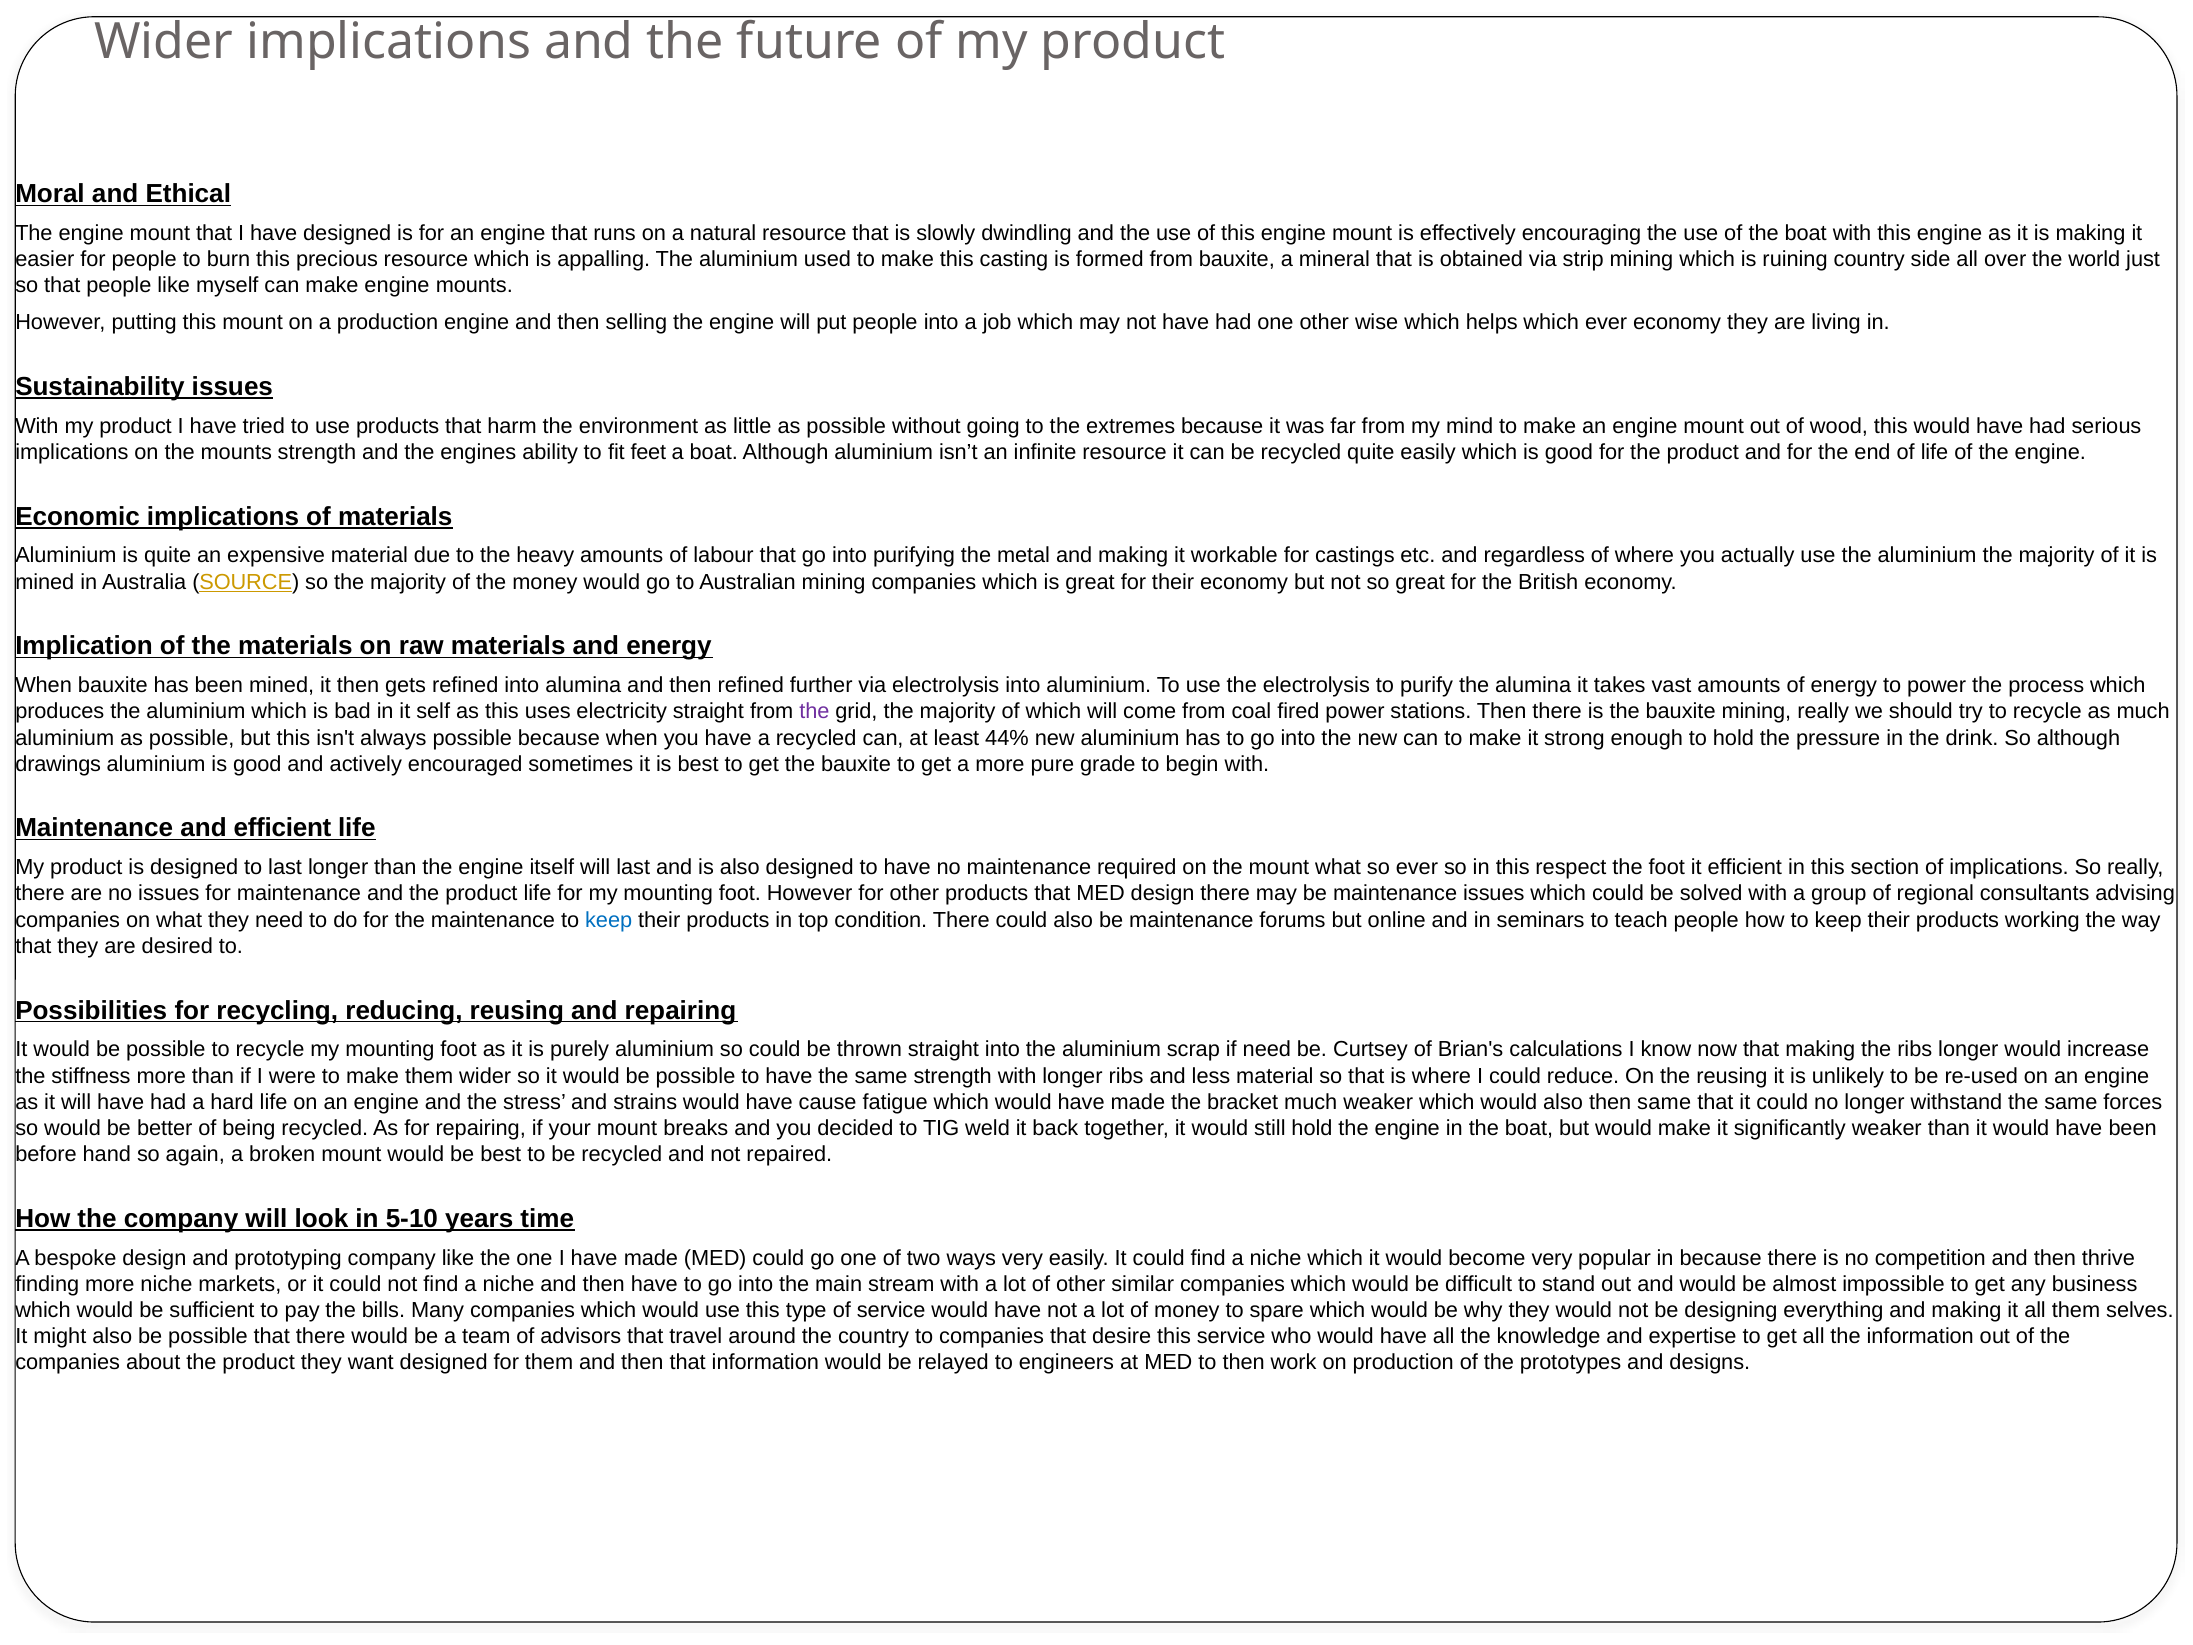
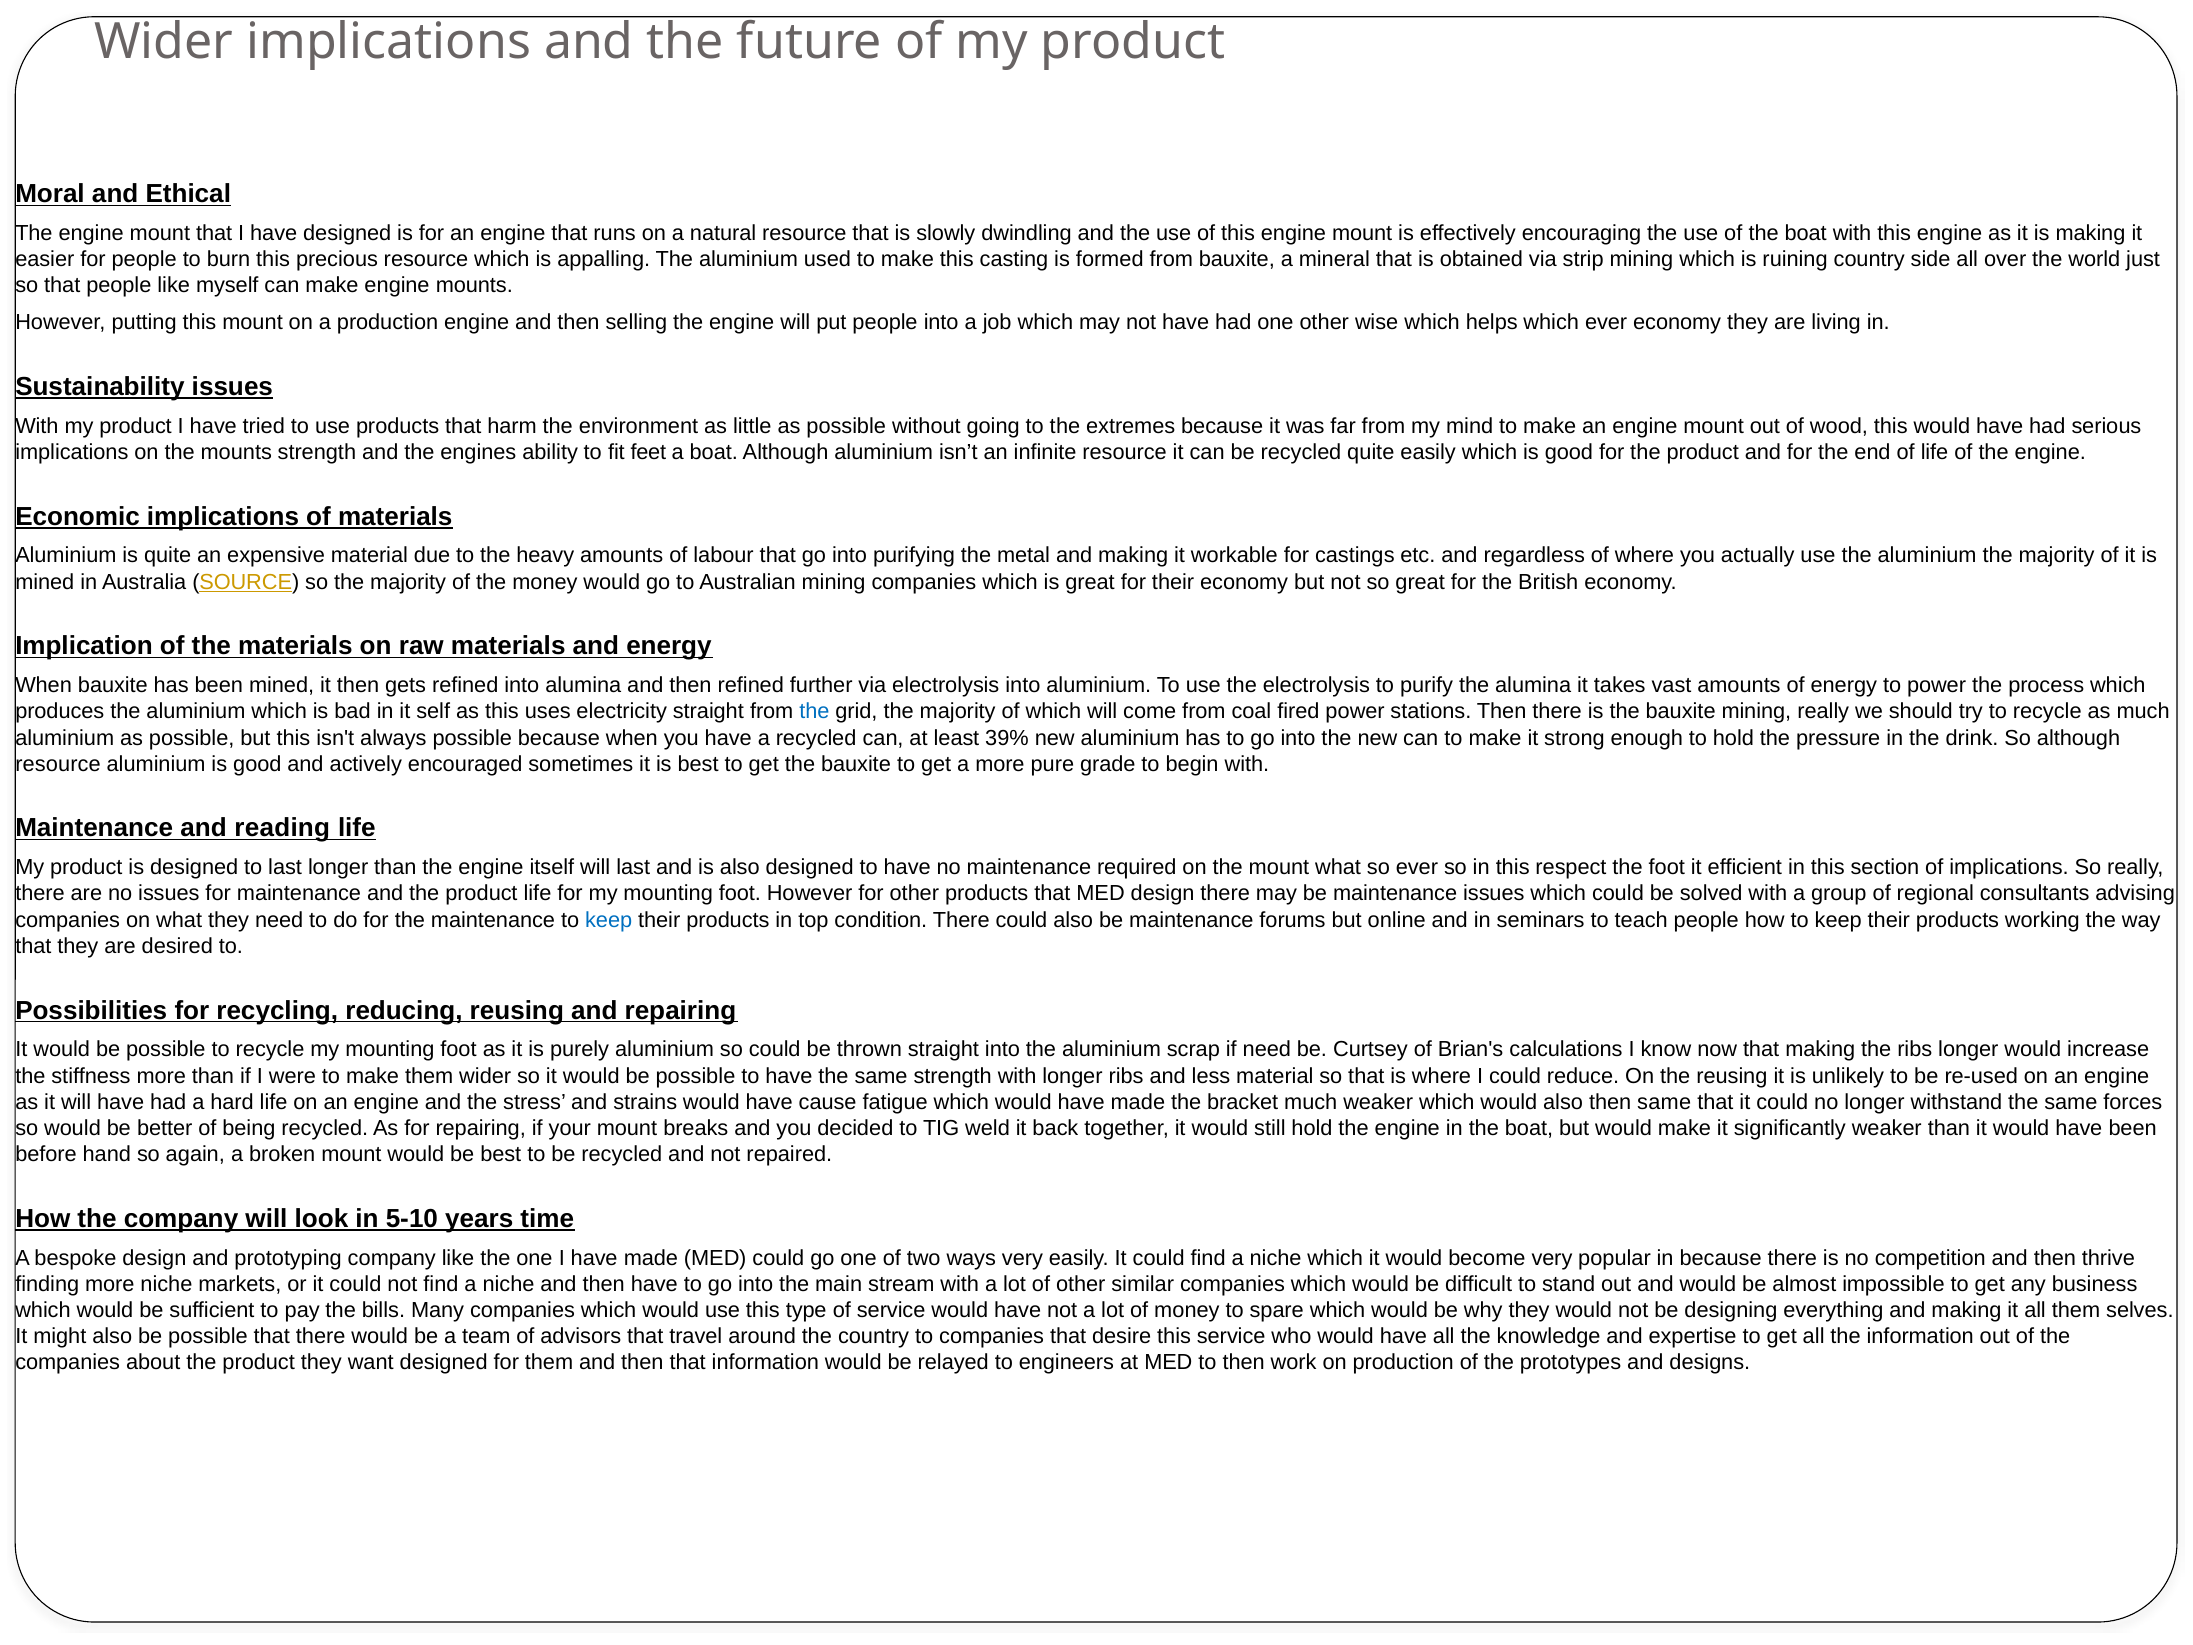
the colour: purple -> blue (814, 712)
44%: 44% -> 39% (1007, 738)
drawings: drawings -> resource (58, 764)
and efficient: efficient -> reading (282, 828)
